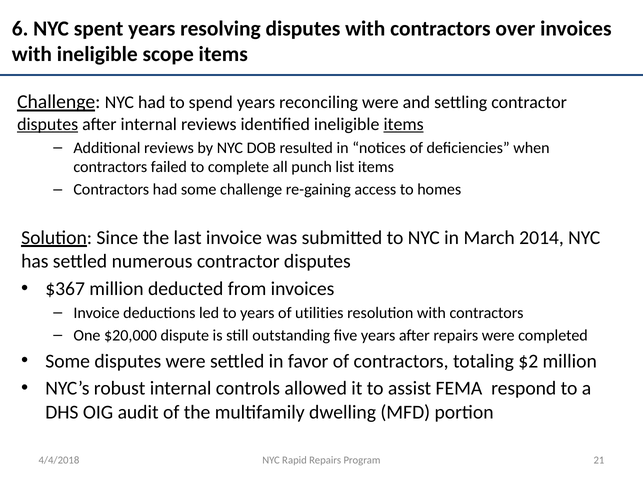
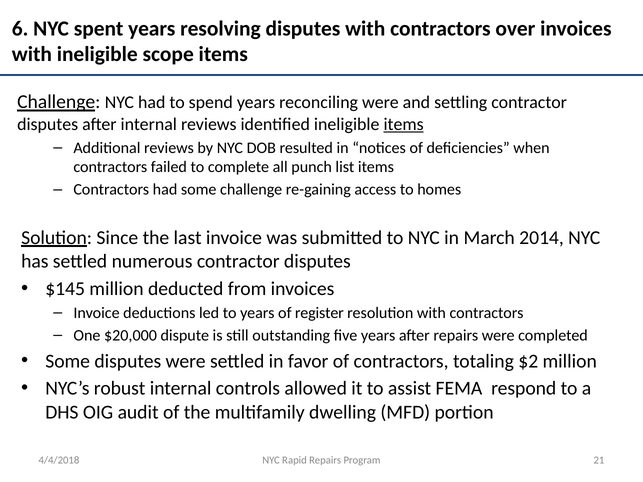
disputes underline: present -> none (48, 124)
$367: $367 -> $145 (65, 289)
utilities: utilities -> register (319, 313)
